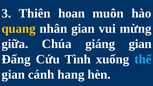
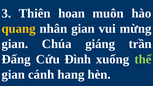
giữa: giữa -> gian (15, 44)
giáng gian: gian -> trần (140, 44)
Tình: Tình -> Đình (78, 59)
thế colour: light blue -> light green (143, 59)
